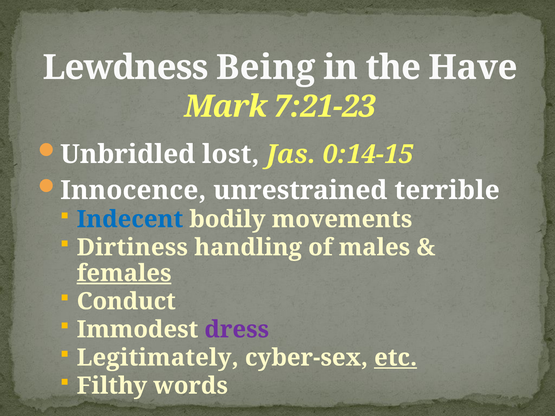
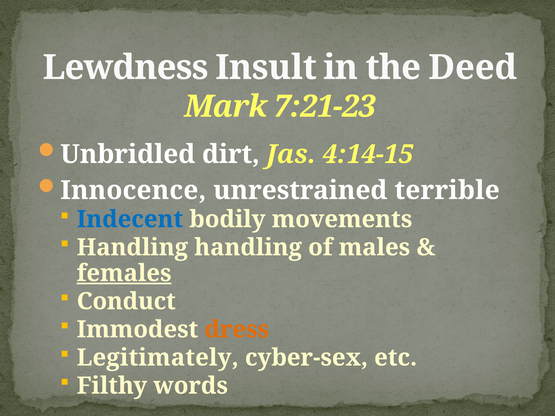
Being: Being -> Insult (266, 68)
Have: Have -> Deed (473, 68)
lost: lost -> dirt (231, 154)
0:14-15: 0:14-15 -> 4:14-15 (368, 154)
Dirtiness: Dirtiness -> Handling (132, 248)
dress colour: purple -> orange (237, 330)
etc underline: present -> none (396, 358)
